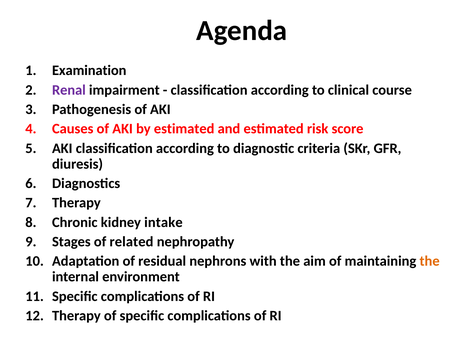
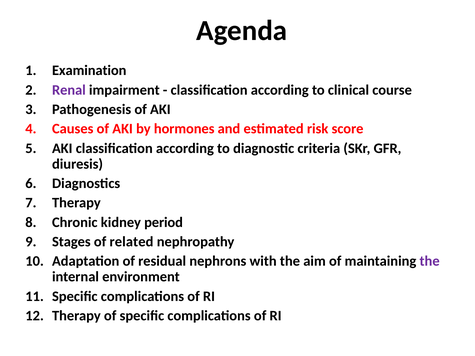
by estimated: estimated -> hormones (184, 129)
intake: intake -> period (164, 222)
the colour: orange -> purple (430, 261)
